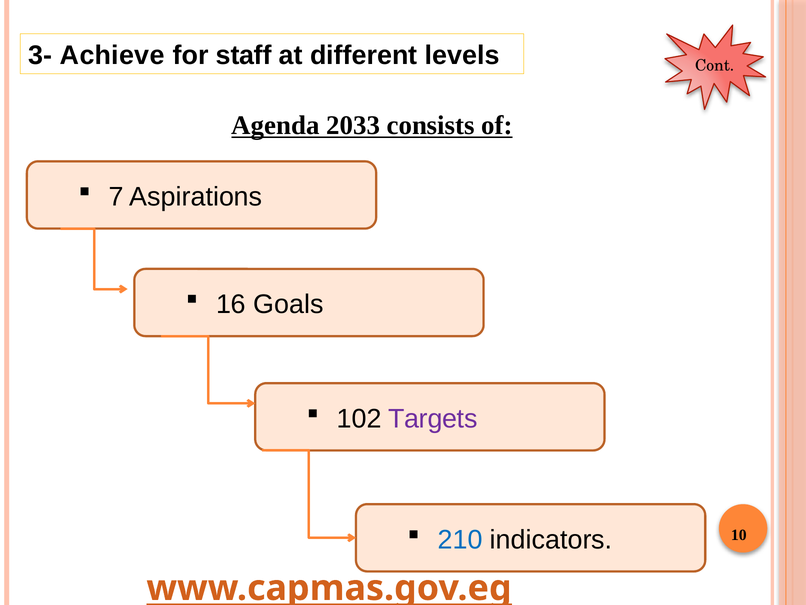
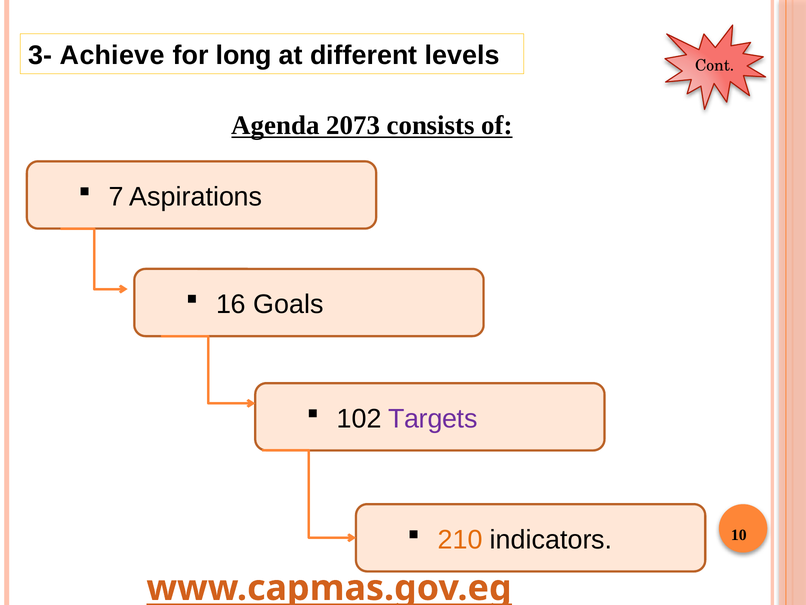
staff: staff -> long (244, 56)
2033: 2033 -> 2073 (353, 125)
210 colour: blue -> orange (460, 539)
